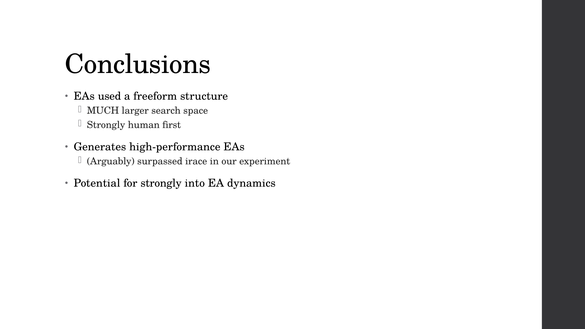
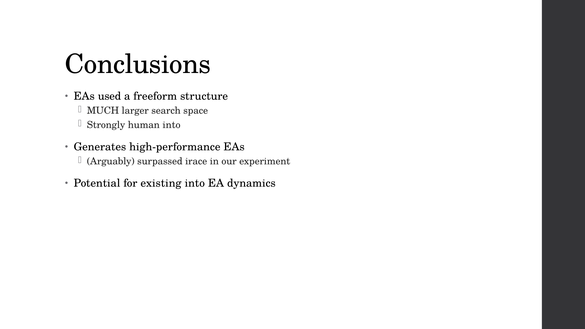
human first: first -> into (172, 125)
for strongly: strongly -> existing (161, 183)
